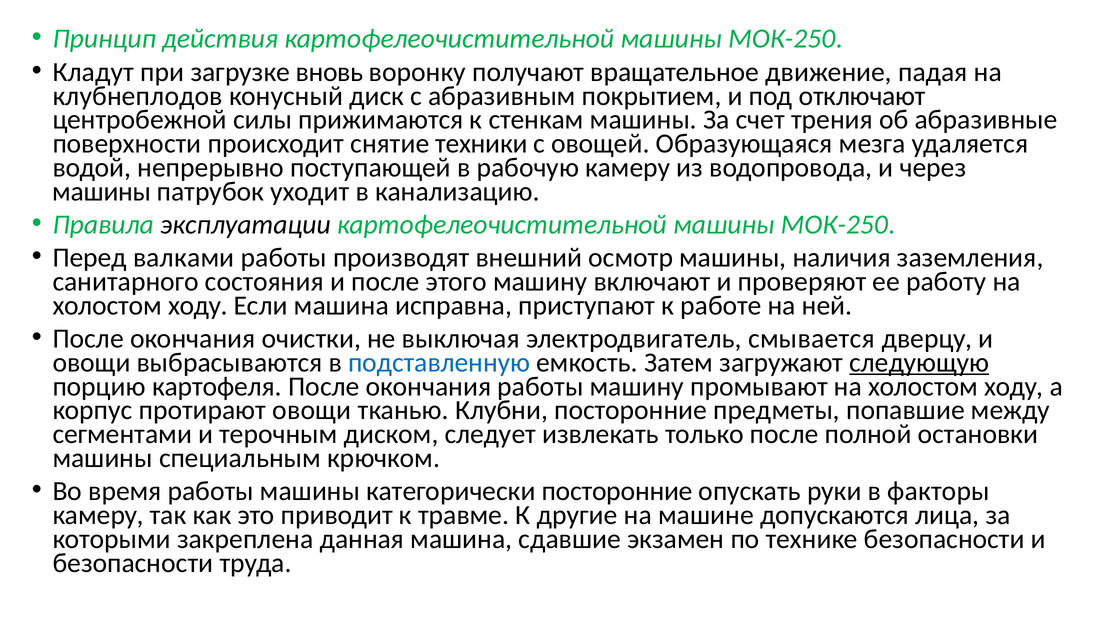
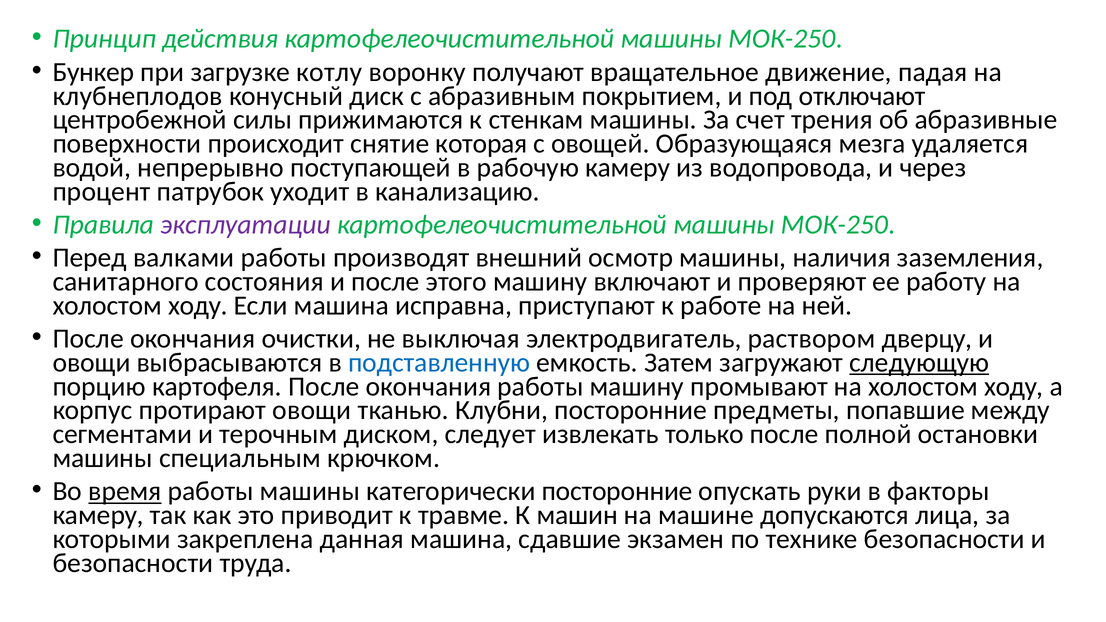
Кладут: Кладут -> Бункер (94, 72)
вновь: вновь -> котлу (329, 72)
техники: техники -> которая (481, 144)
машины: машины -> процент (102, 192)
эксплуатации colour: black -> purple (245, 225)
смывается: смывается -> раствором (811, 339)
время underline: none -> present (125, 491)
другие: другие -> машин (577, 515)
